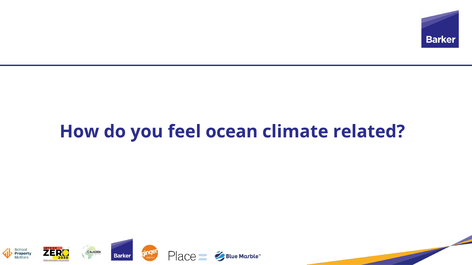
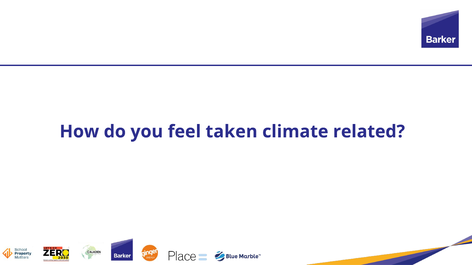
ocean: ocean -> taken (232, 132)
